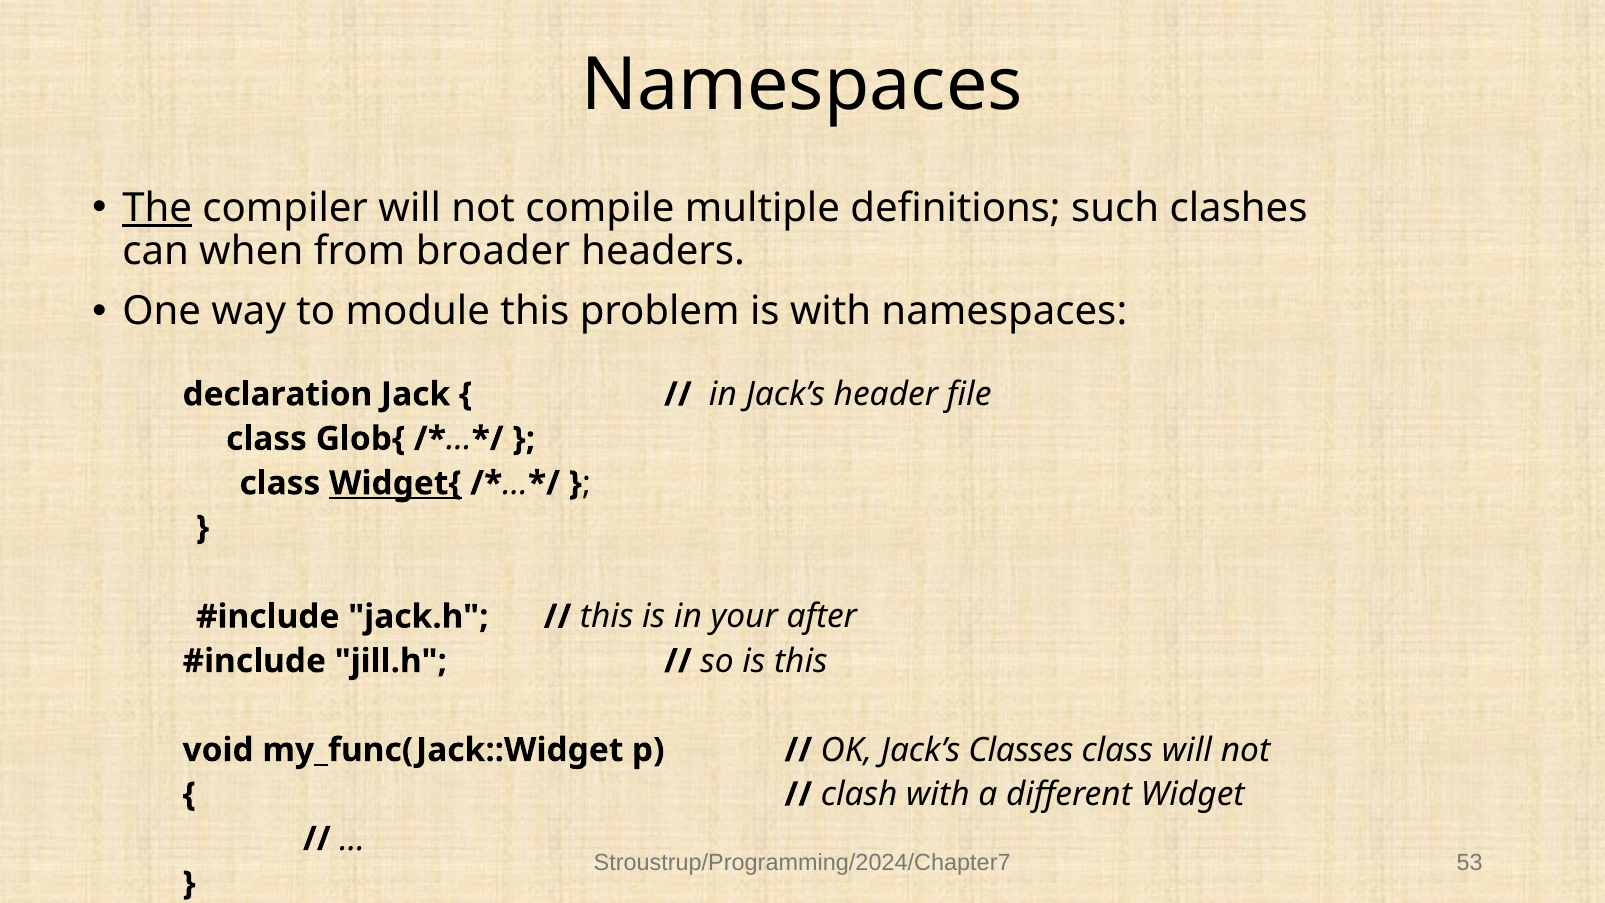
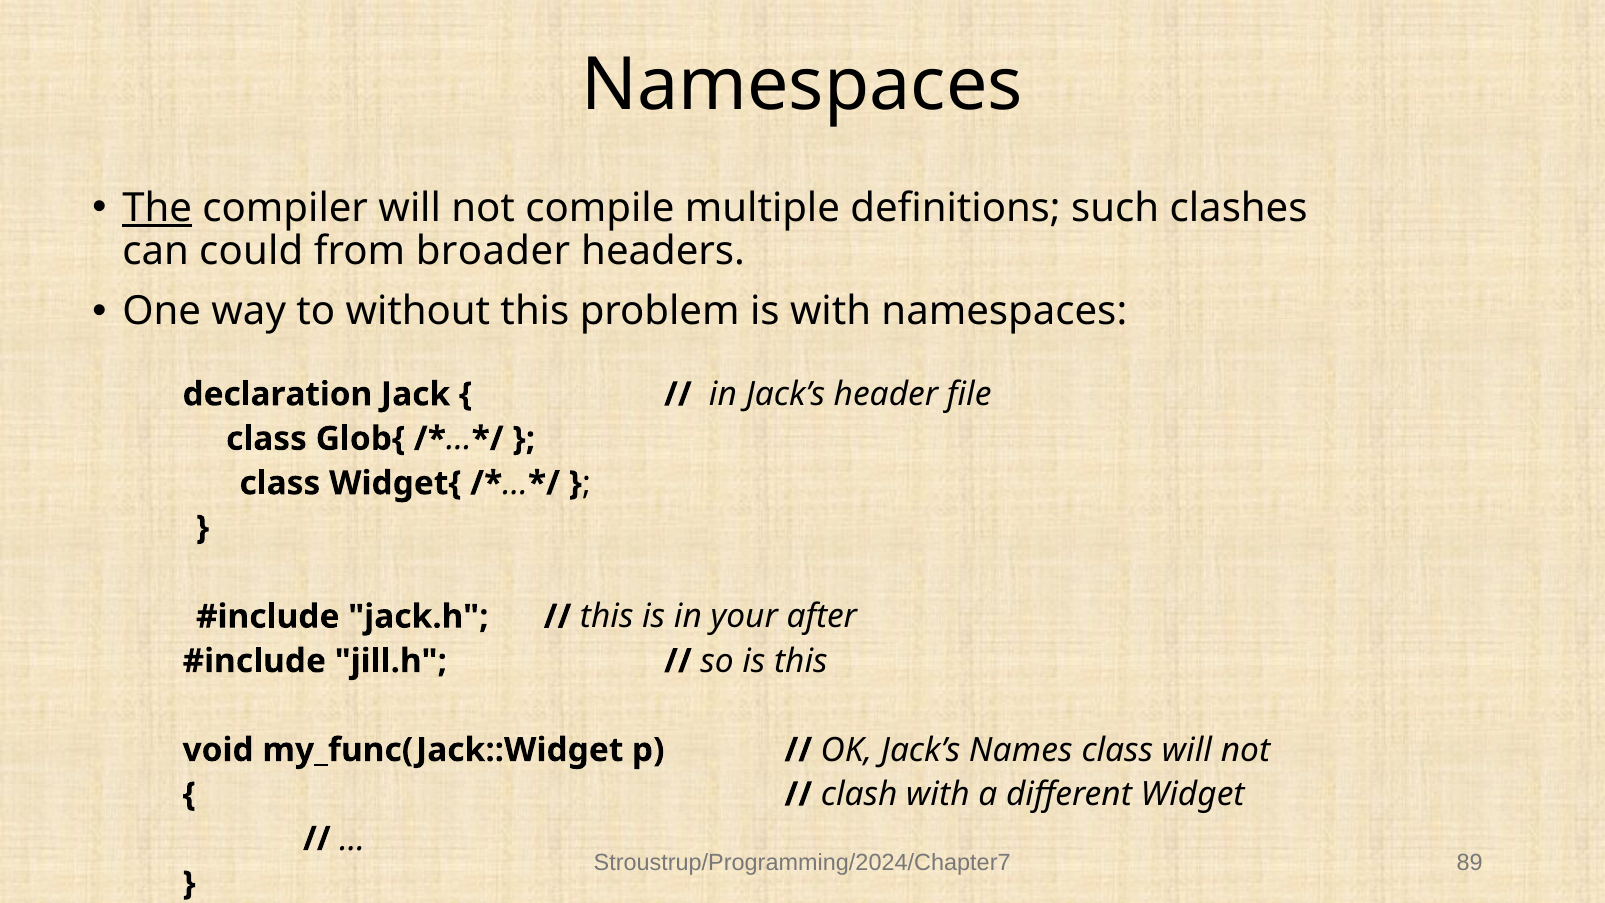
when: when -> could (251, 251)
module: module -> without (418, 311)
Widget{ underline: present -> none (395, 483)
Classes: Classes -> Names (1021, 750)
53: 53 -> 89 (1470, 862)
